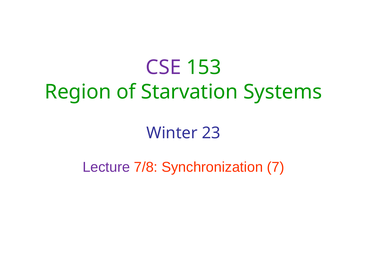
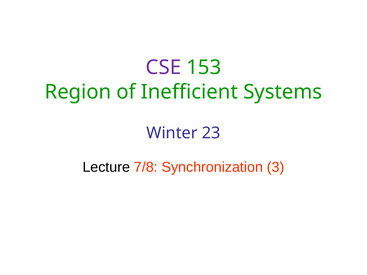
Starvation: Starvation -> Inefficient (189, 92)
Lecture colour: purple -> black (106, 167)
7: 7 -> 3 (276, 167)
